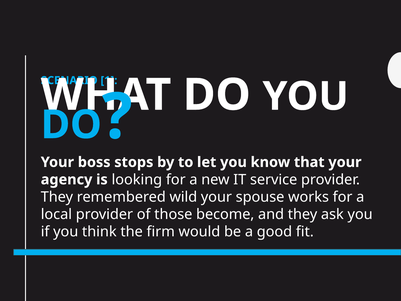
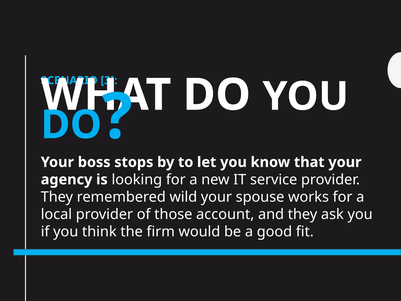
1: 1 -> 3 (109, 80)
become: become -> account (225, 214)
